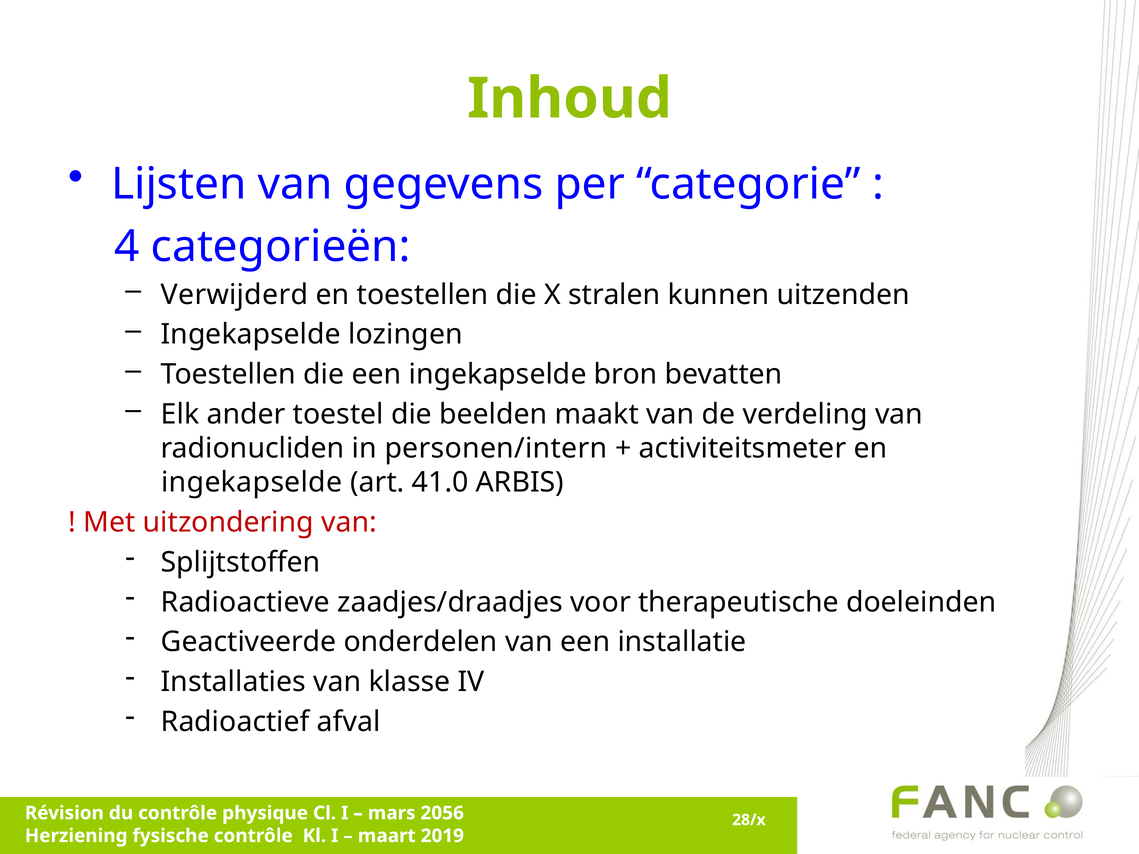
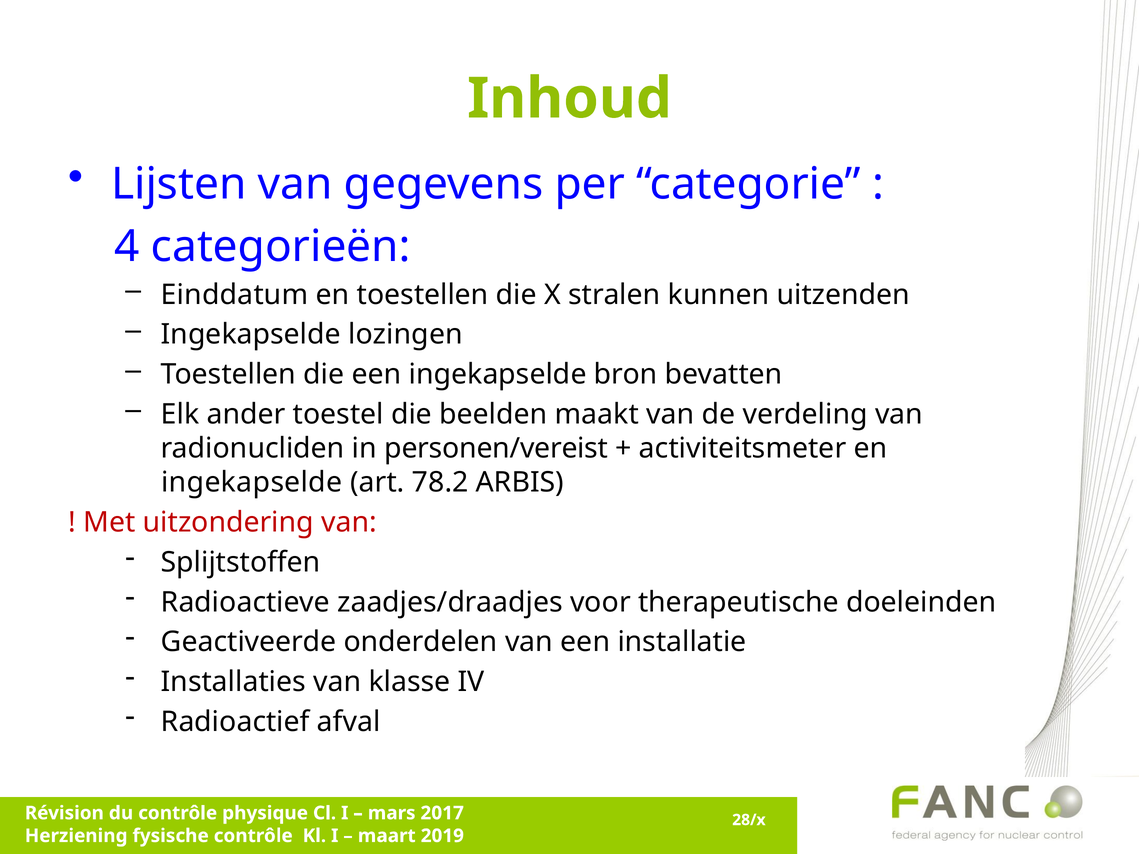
Verwijderd: Verwijderd -> Einddatum (235, 295)
personen/intern: personen/intern -> personen/vereist (496, 449)
41.0: 41.0 -> 78.2 (440, 483)
2056: 2056 -> 2017 (442, 813)
